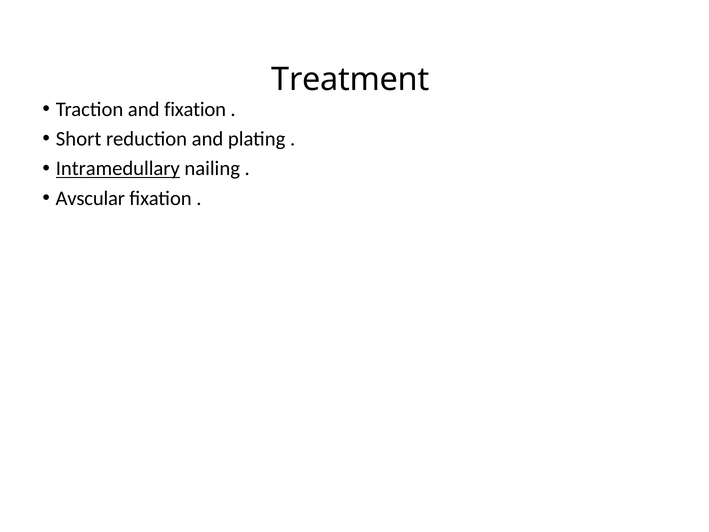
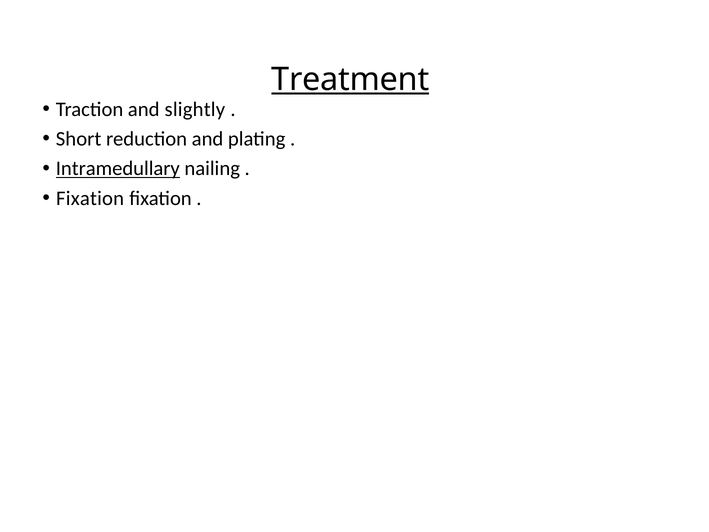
Treatment underline: none -> present (350, 79)
and fixation: fixation -> slightly (195, 109)
Avscular: Avscular -> Fixation (90, 198)
